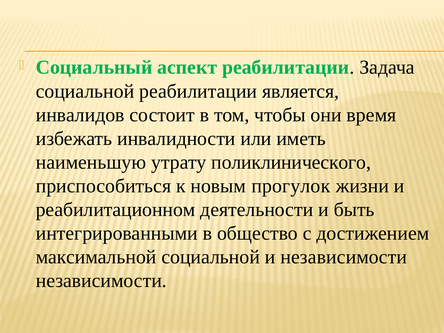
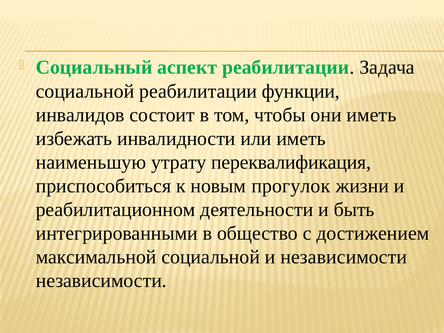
является: является -> функции (301, 91)
они время: время -> иметь (371, 115)
поликлинического: поликлинического -> переквалификация (291, 162)
